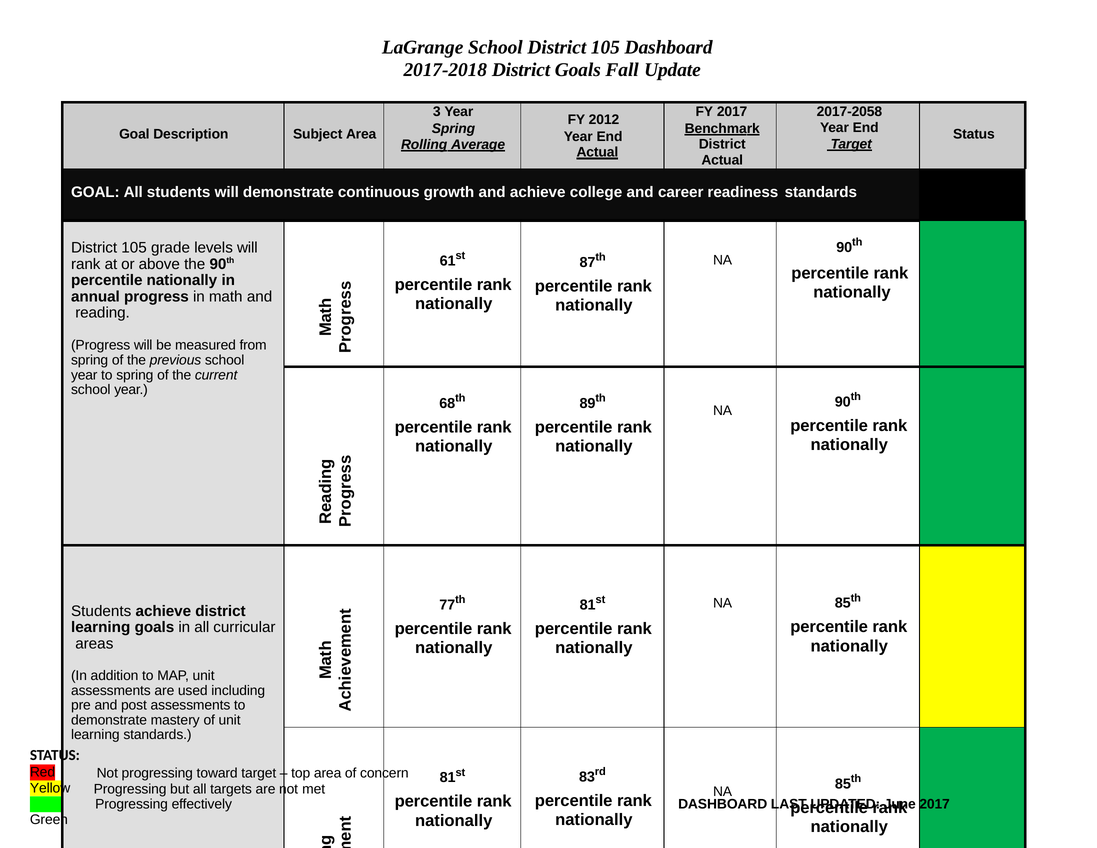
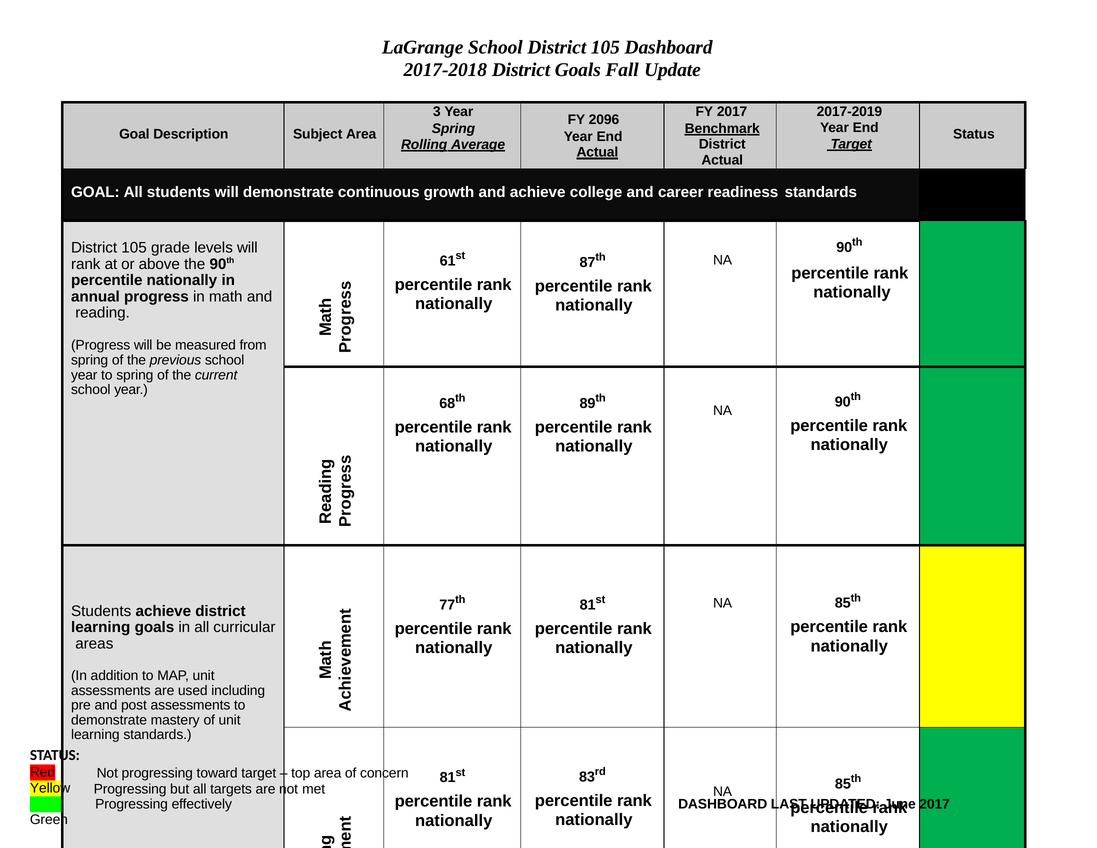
2017-2058: 2017-2058 -> 2017-2019 (849, 112)
2012: 2012 -> 2096 (604, 120)
